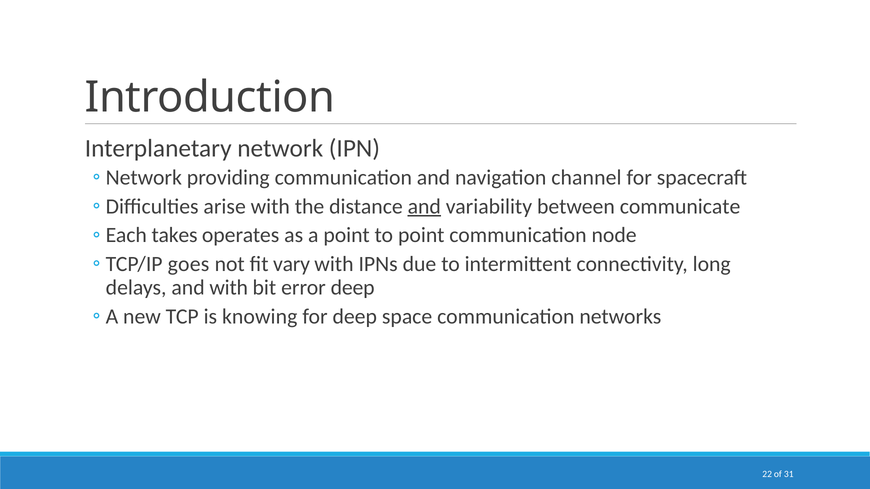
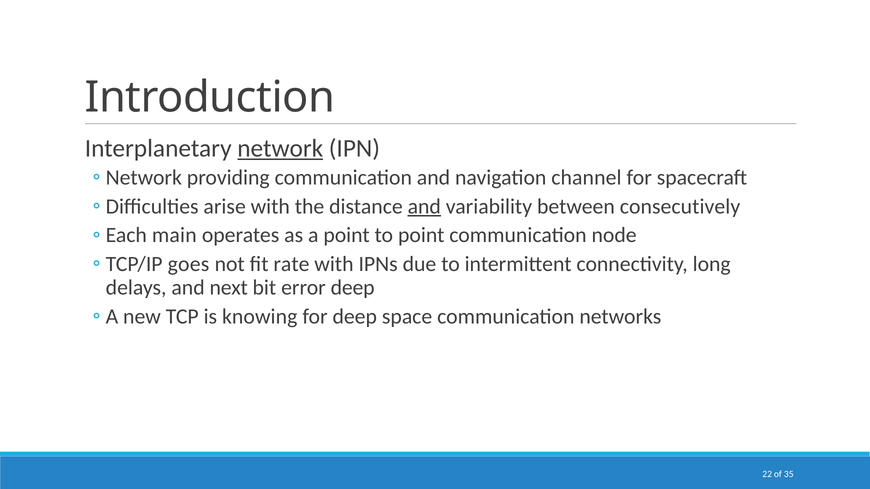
network underline: none -> present (280, 149)
communicate: communicate -> consecutively (680, 207)
takes: takes -> main (174, 236)
vary: vary -> rate (291, 264)
and with: with -> next (229, 288)
31: 31 -> 35 (789, 475)
